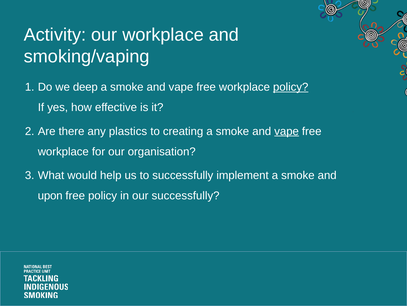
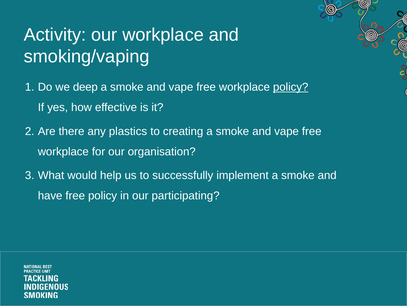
vape underline: present -> none (287, 131)
upon: upon -> have (50, 195)
our successfully: successfully -> participating (186, 195)
